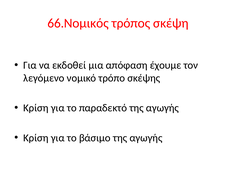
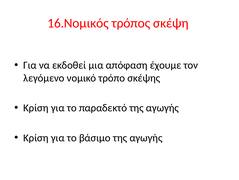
66.Νομικός: 66.Νομικός -> 16.Νομικός (78, 23)
